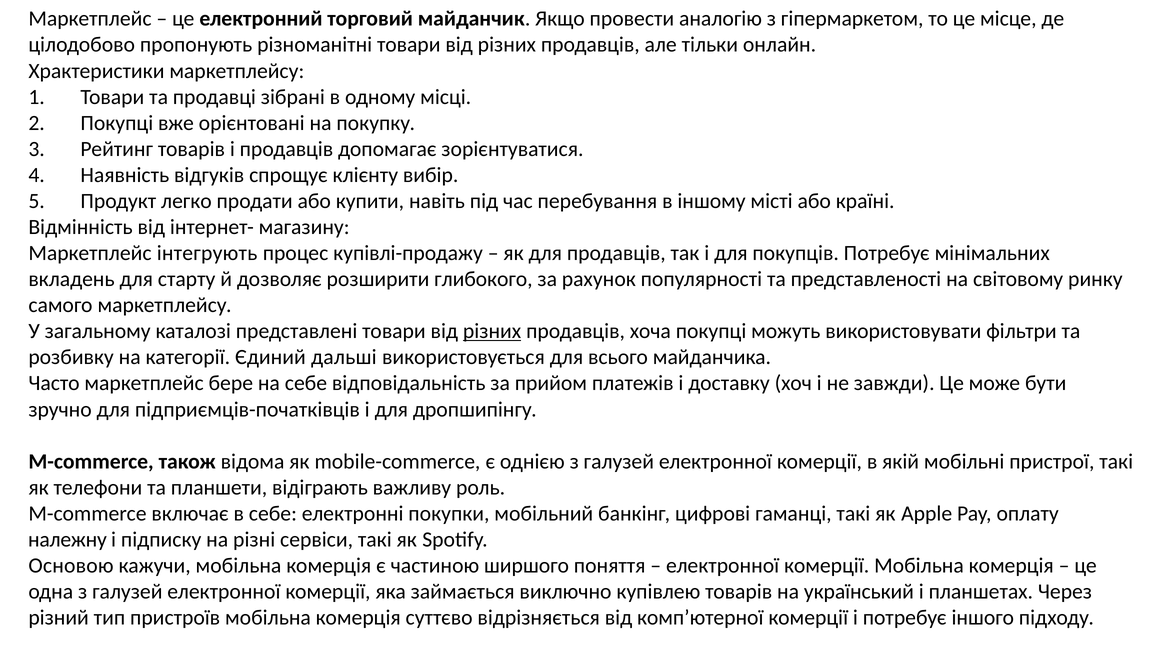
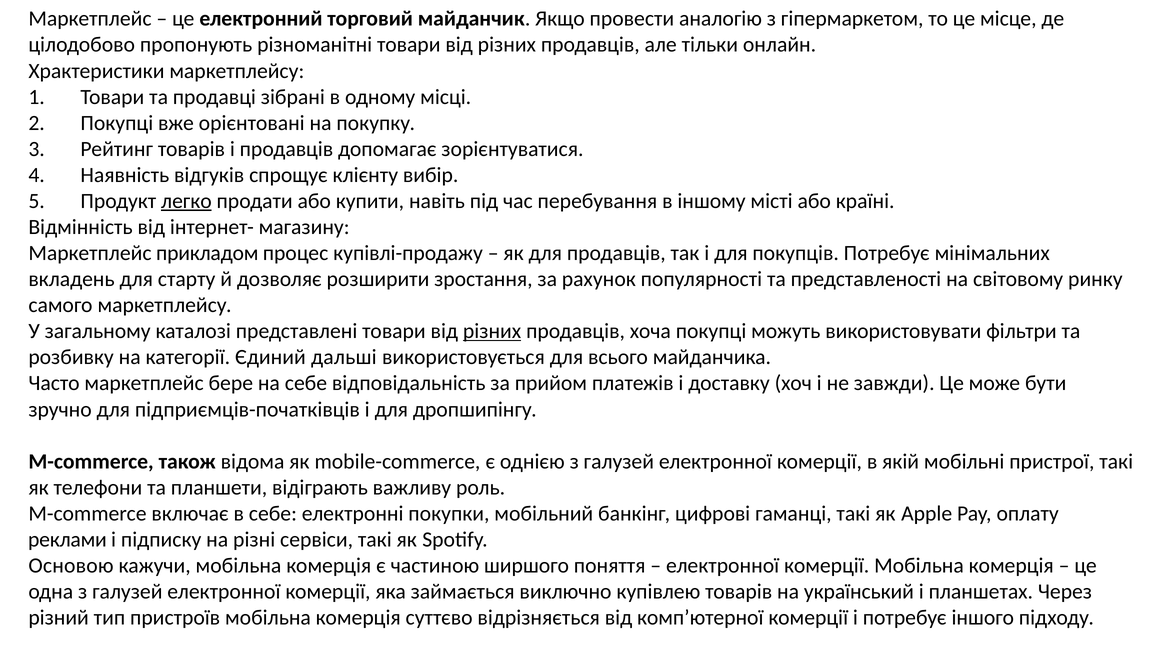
легко underline: none -> present (186, 201)
інтегрують: інтегрують -> прикладом (207, 253)
глибокого: глибокого -> зростання (483, 279)
належну: належну -> реклами (67, 539)
